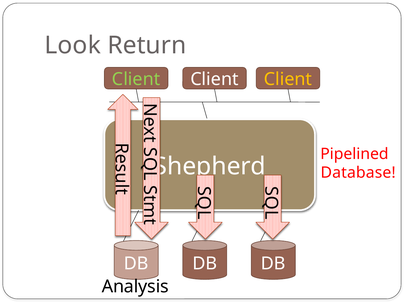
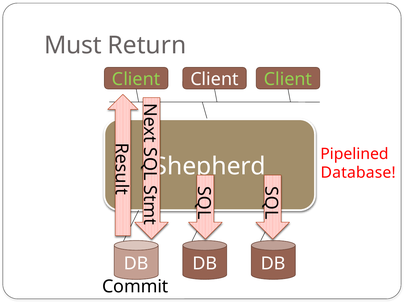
Look: Look -> Must (73, 46)
Client colour: yellow -> light green (288, 79)
Analysis: Analysis -> Commit (135, 287)
